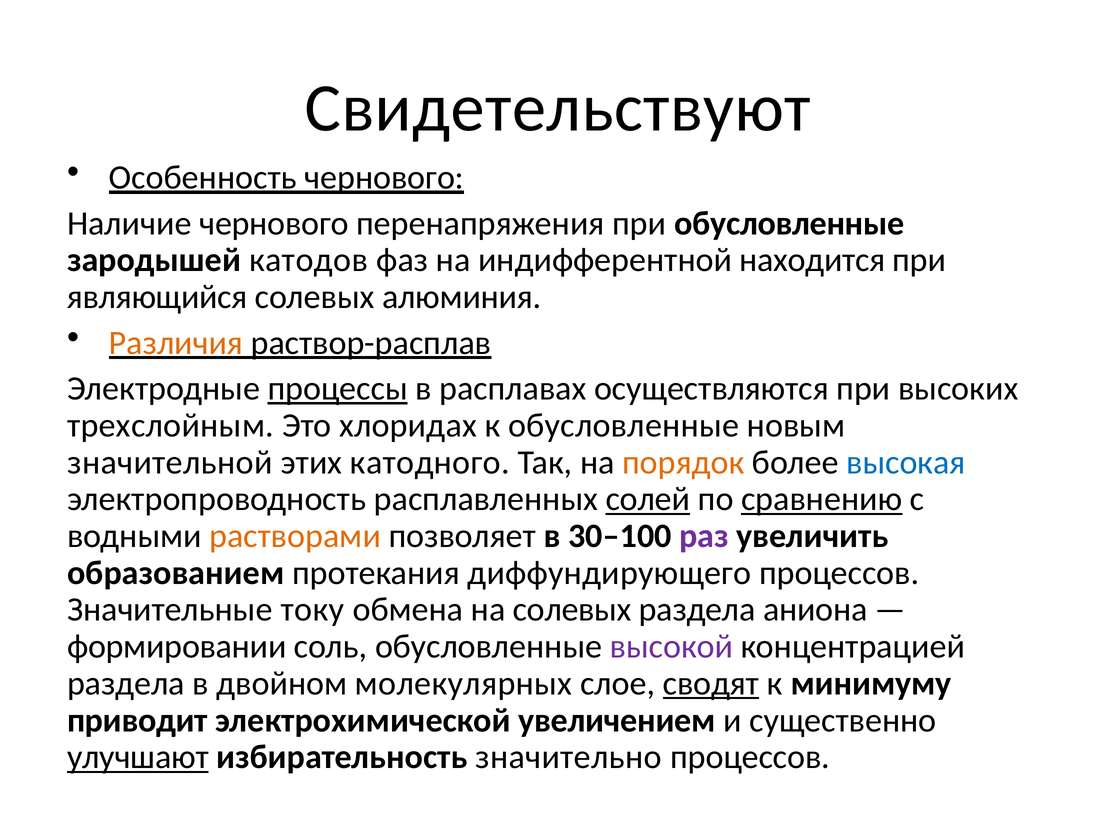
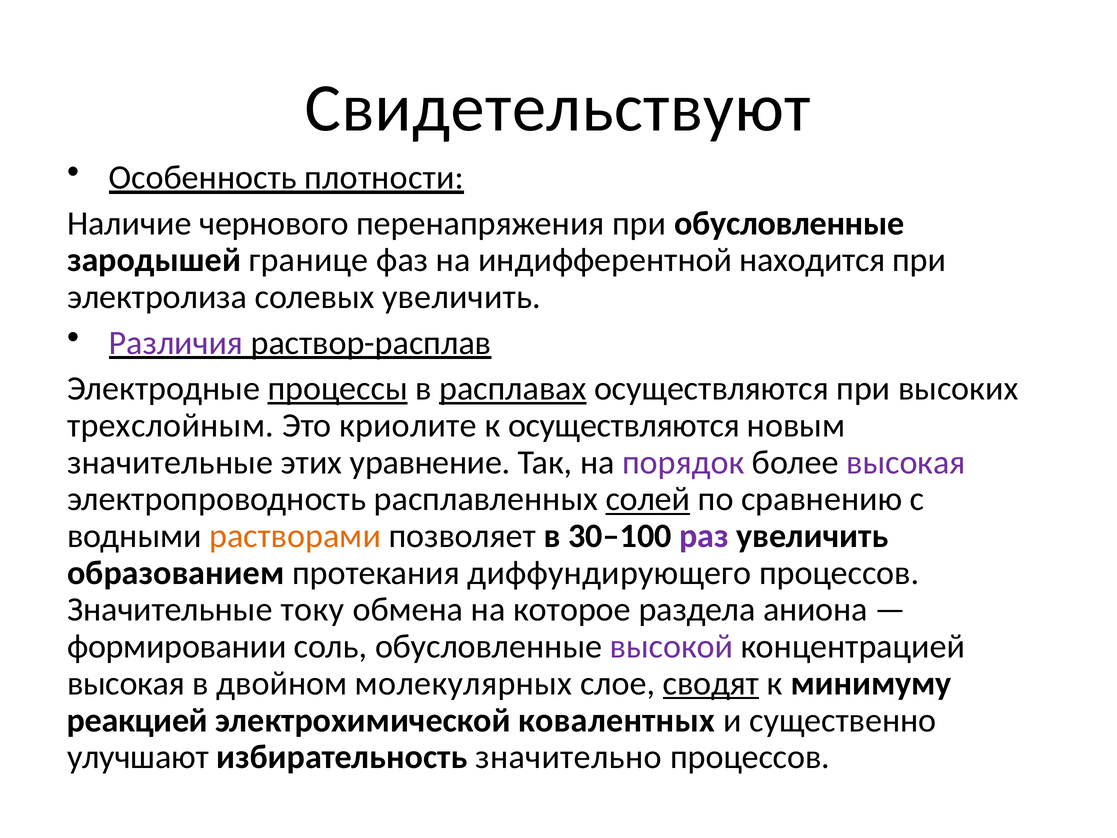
Особенность чернового: чернового -> плотности (384, 177)
катодов: катодов -> границе (309, 260)
являющийся: являющийся -> электролиза (157, 297)
солевых алюминия: алюминия -> увеличить (462, 297)
Различия colour: orange -> purple (176, 343)
расплавах underline: none -> present (513, 388)
хлоридах: хлоридах -> криолите (408, 425)
к обусловленные: обусловленные -> осуществляются (624, 425)
значительной: значительной -> значительные (170, 462)
катодного: катодного -> уравнение (430, 462)
порядок colour: orange -> purple (683, 462)
высокая colour: blue -> purple (906, 462)
сравнению underline: present -> none (822, 499)
на солевых: солевых -> которое (572, 610)
раздела: раздела -> высокая (126, 683)
приводит: приводит -> реакцией (137, 720)
увеличением: увеличением -> ковалентных (617, 720)
улучшают underline: present -> none (138, 757)
